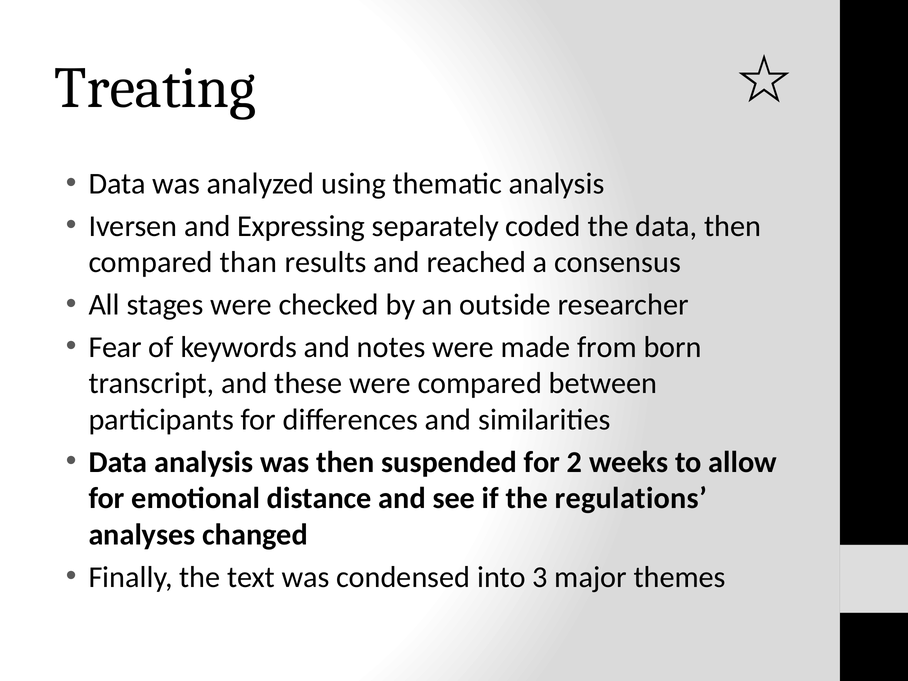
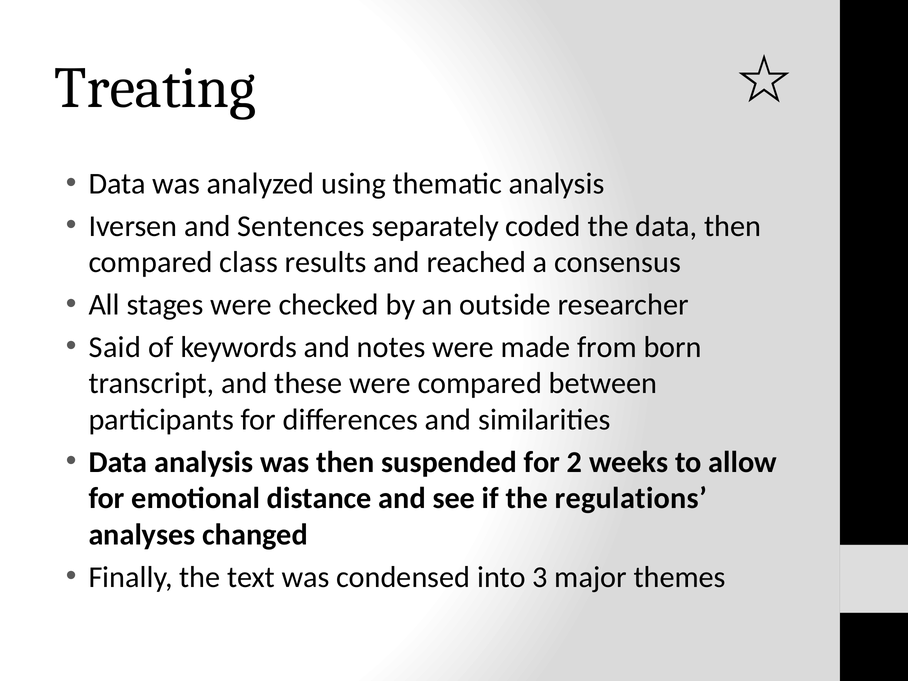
Expressing: Expressing -> Sentences (301, 226)
than: than -> class (249, 262)
Fear: Fear -> Said (115, 347)
